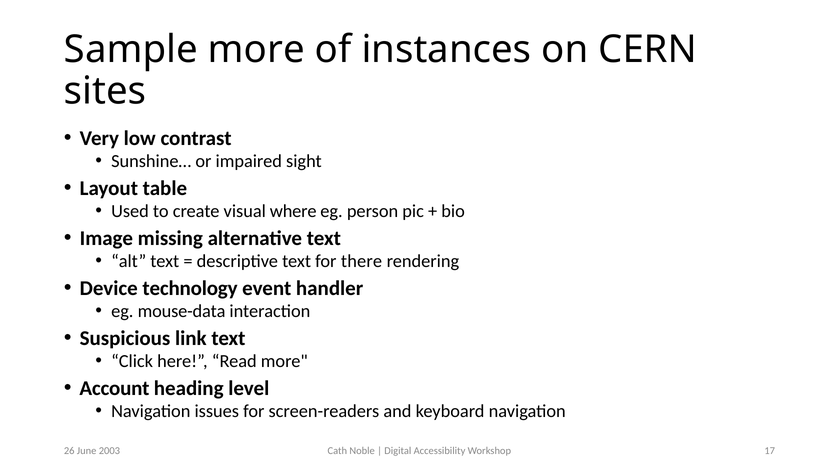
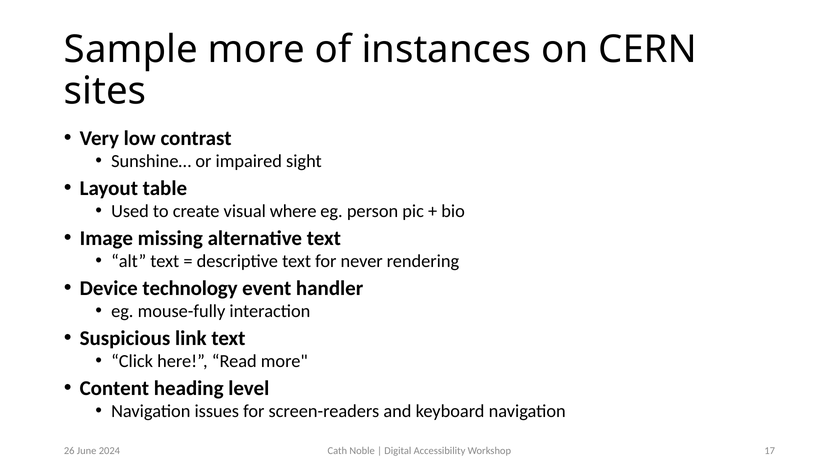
there: there -> never (362, 261)
mouse-data: mouse-data -> mouse-fully (182, 311)
Account: Account -> Content (114, 388)
2003: 2003 -> 2024 (109, 451)
